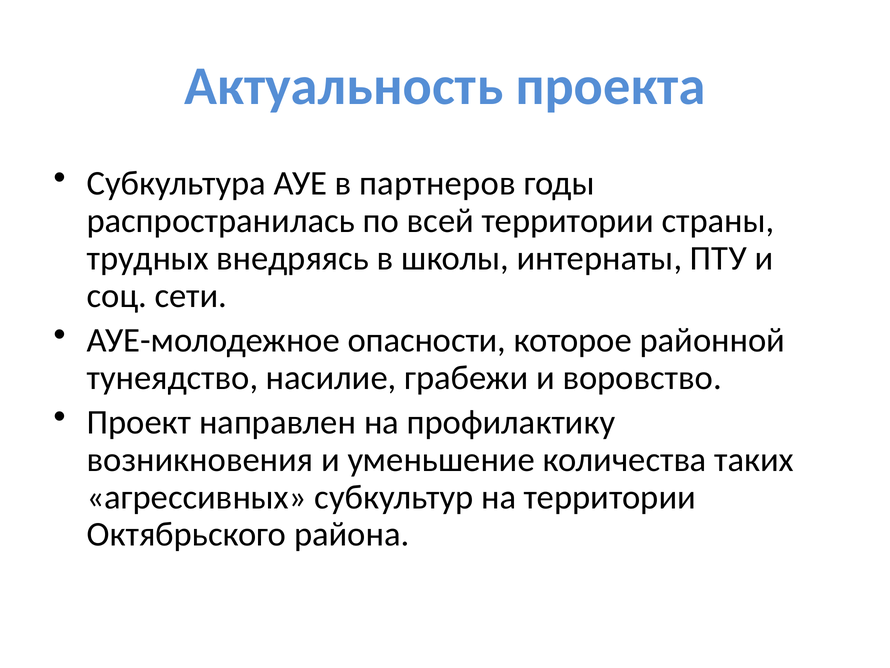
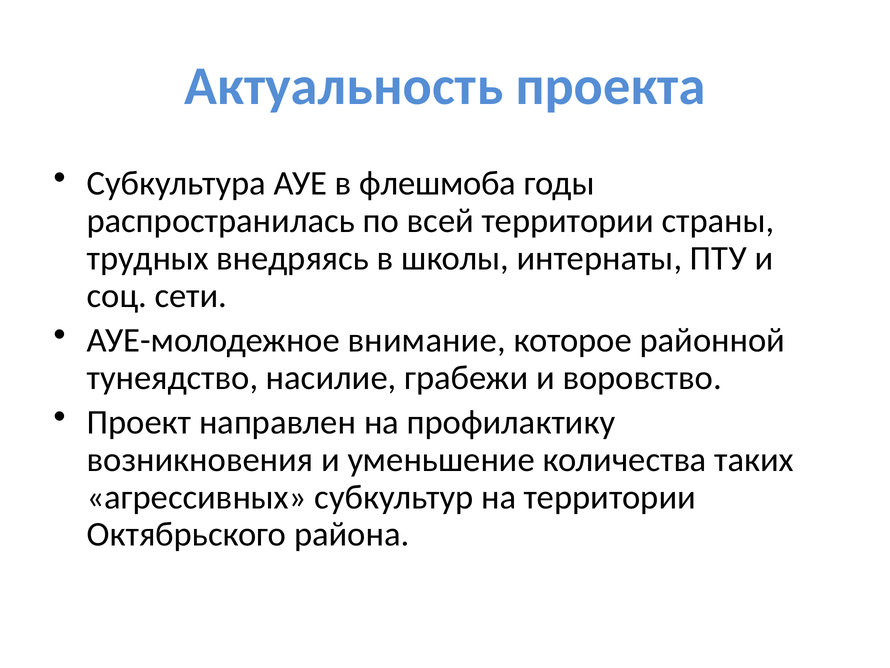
партнеров: партнеров -> флешмоба (438, 183)
опасности: опасности -> внимание (427, 340)
